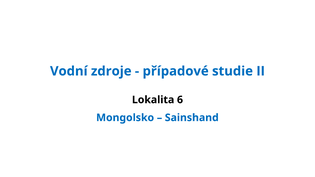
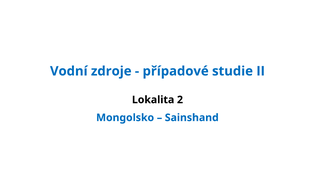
6: 6 -> 2 (180, 100)
